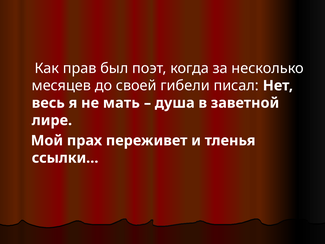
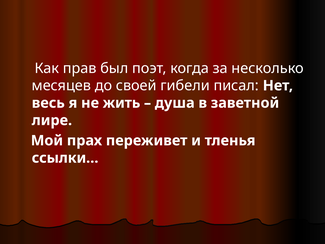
мать: мать -> жить (122, 103)
